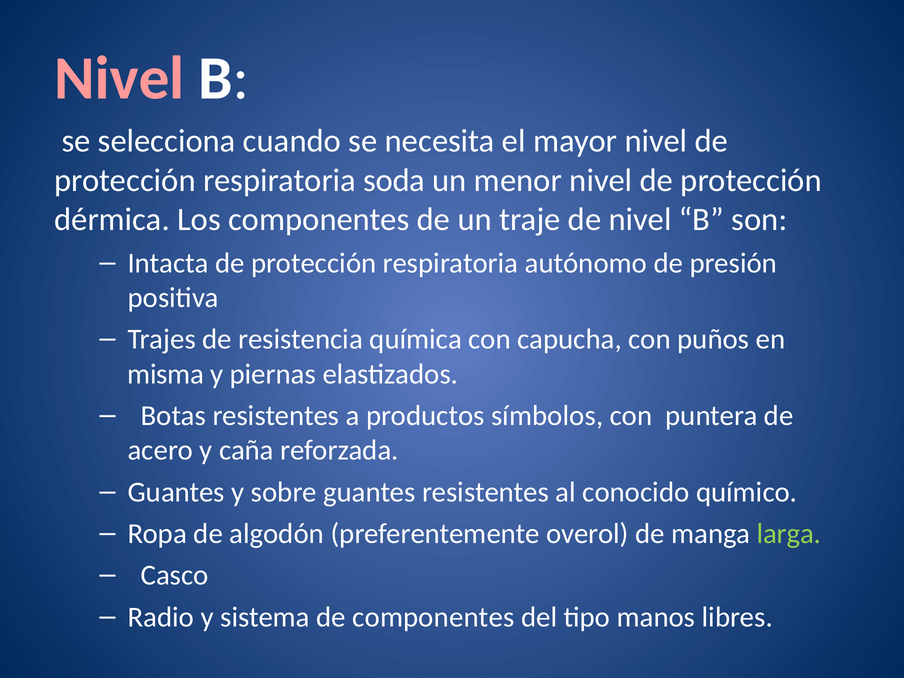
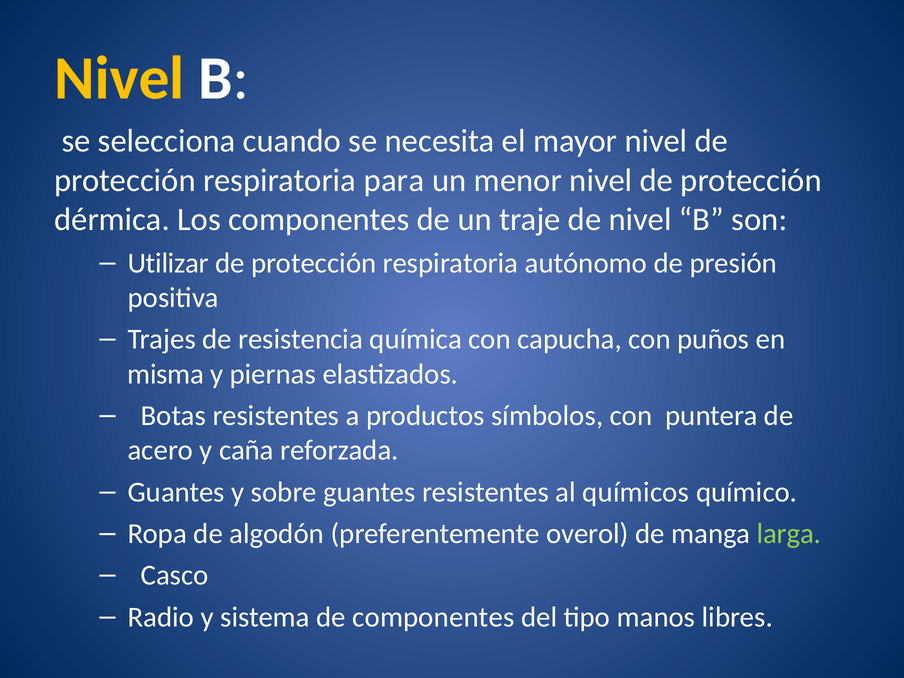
Nivel colour: pink -> yellow (119, 79)
soda: soda -> para (394, 180)
Intacta: Intacta -> Utilizar (168, 263)
conocido: conocido -> químicos (636, 492)
